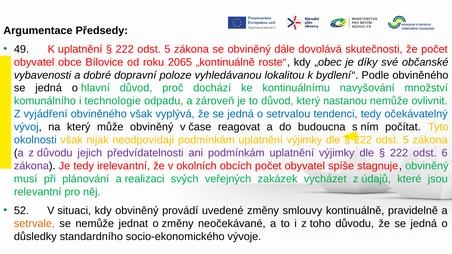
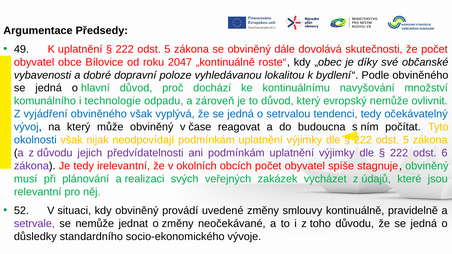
2065: 2065 -> 2047 (180, 62)
nastanou: nastanou -> evropský (345, 101)
setrvale colour: orange -> purple (34, 224)
